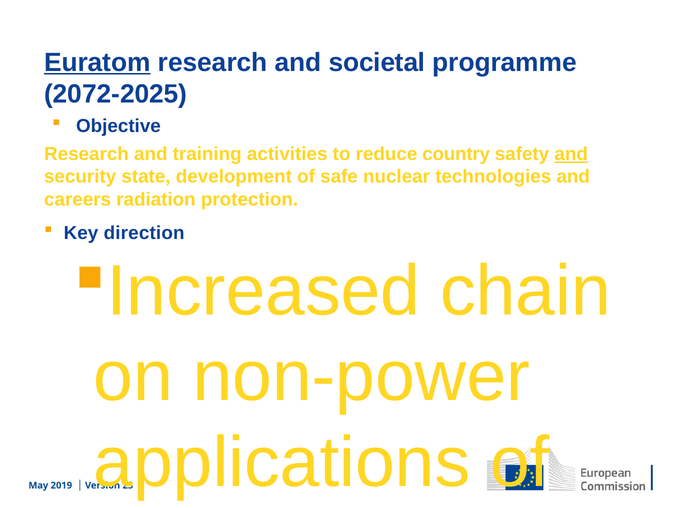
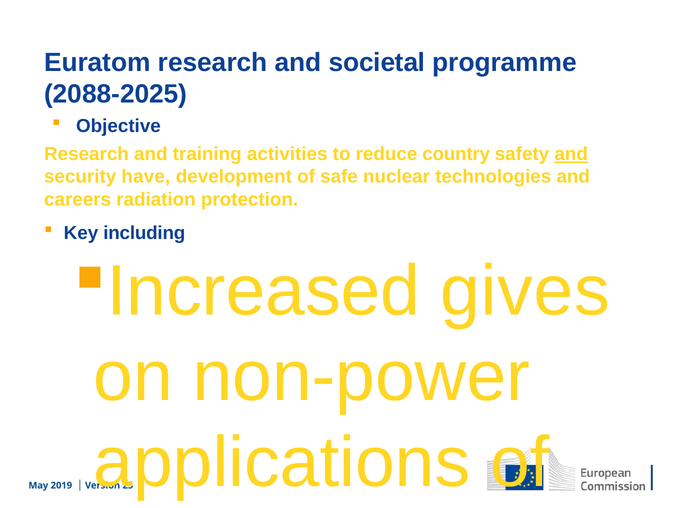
Euratom underline: present -> none (97, 62)
2072-2025: 2072-2025 -> 2088-2025 (116, 94)
state: state -> have (146, 177)
direction: direction -> including (144, 233)
chain: chain -> gives (525, 291)
